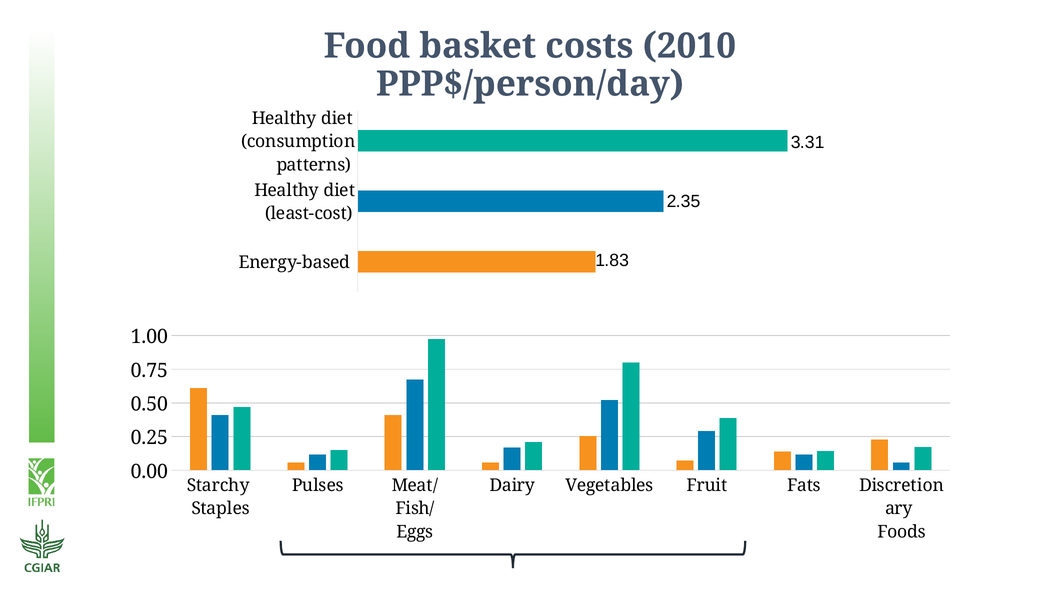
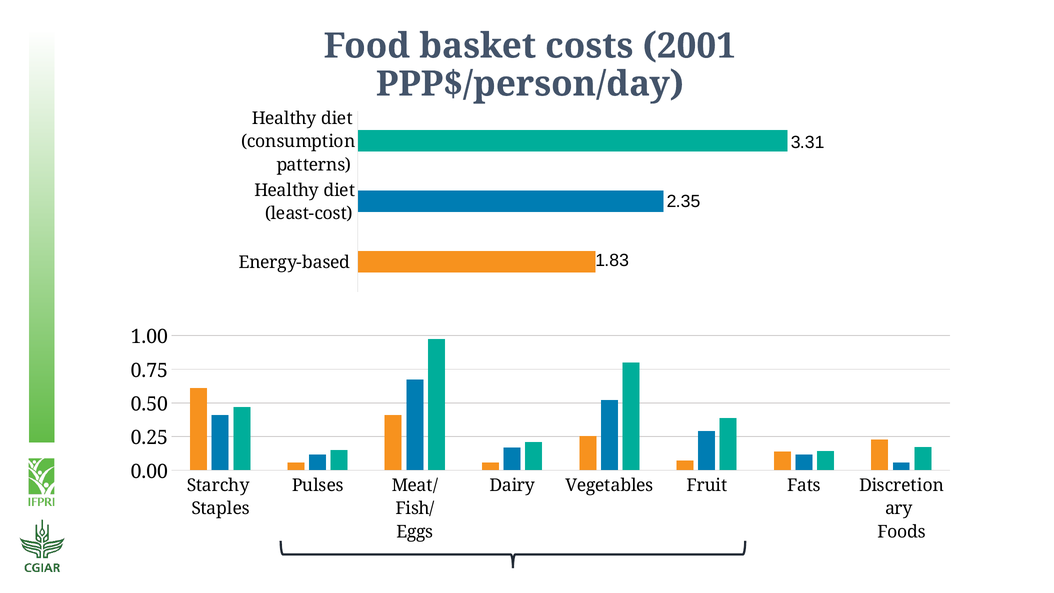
2010: 2010 -> 2001 (689, 46)
